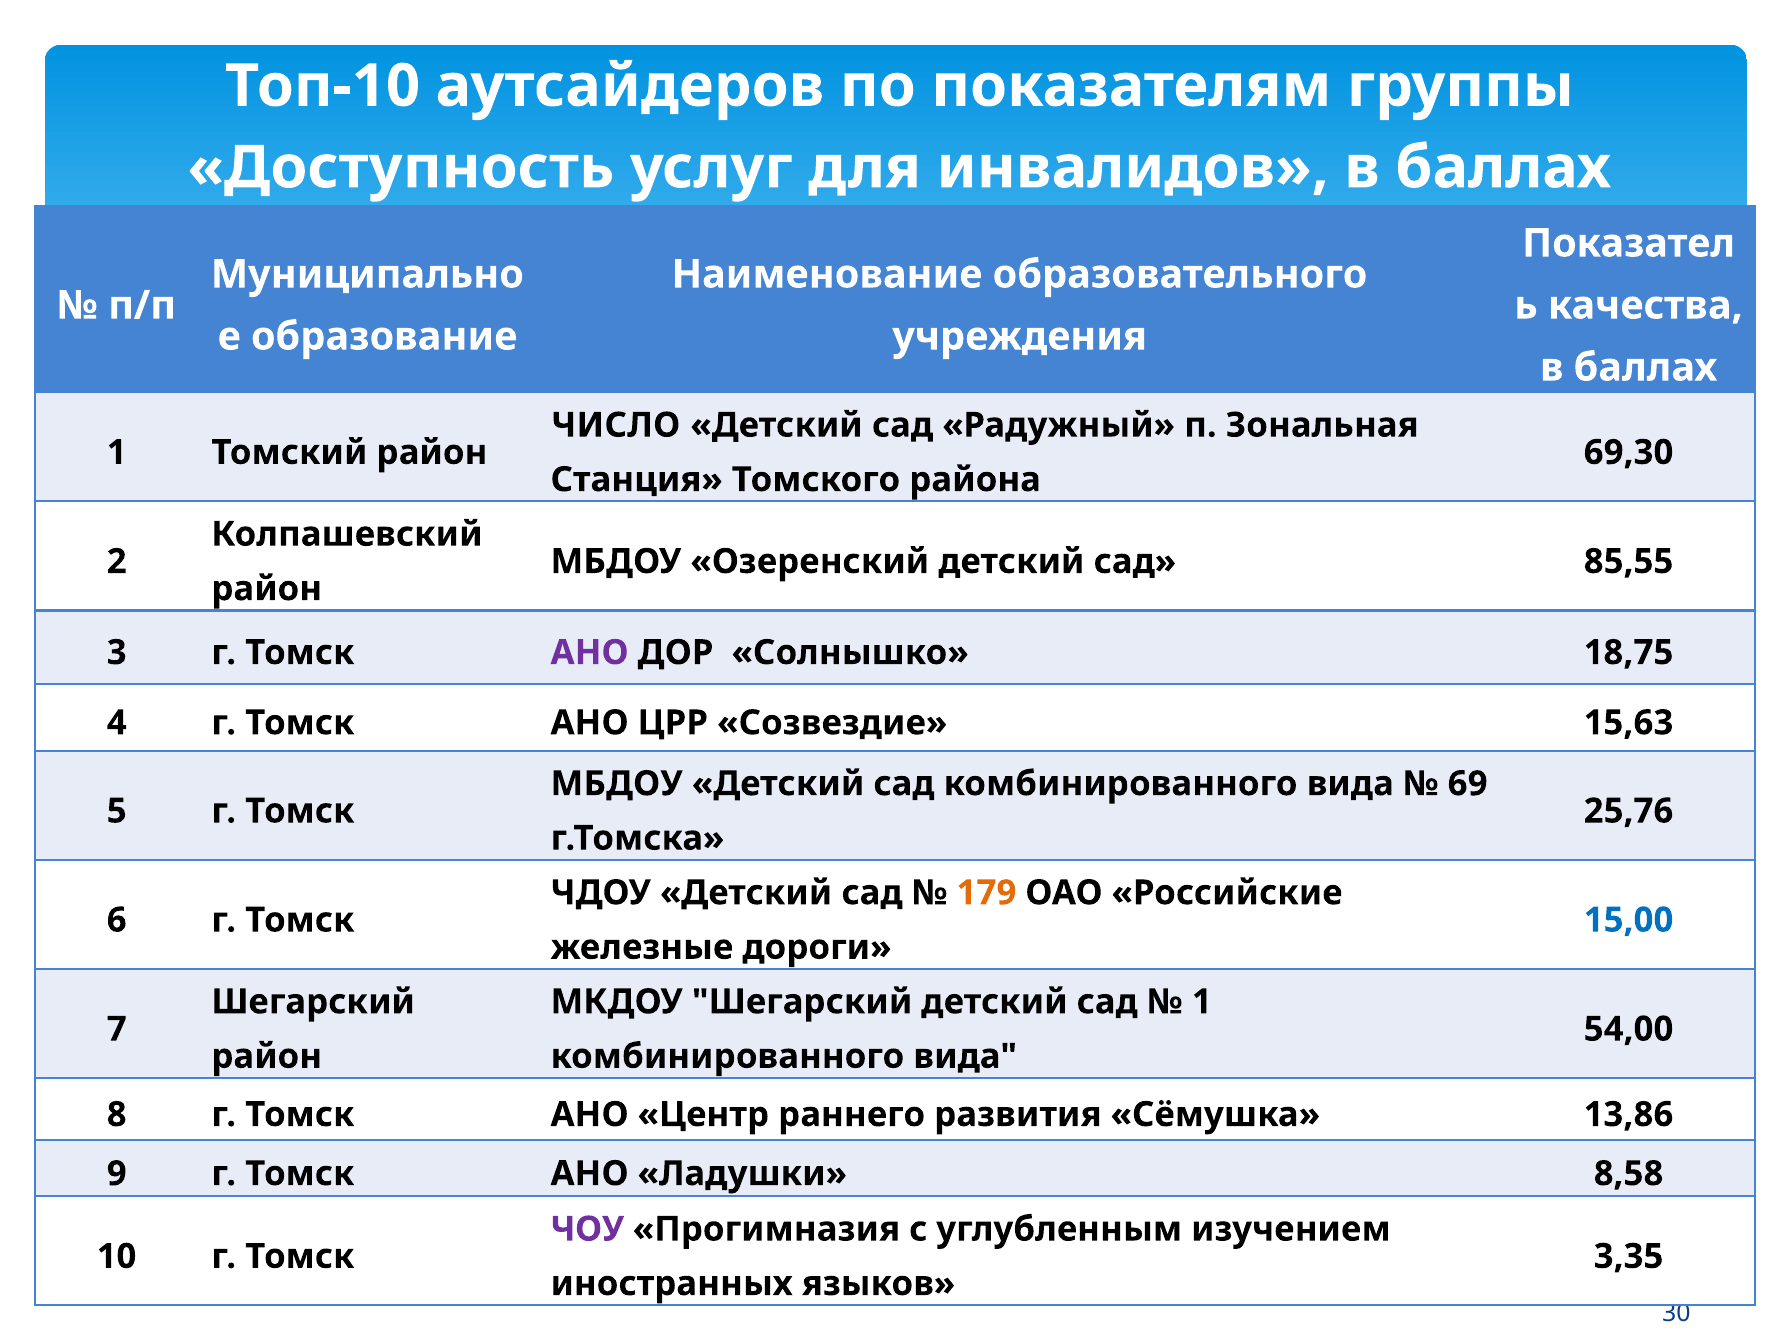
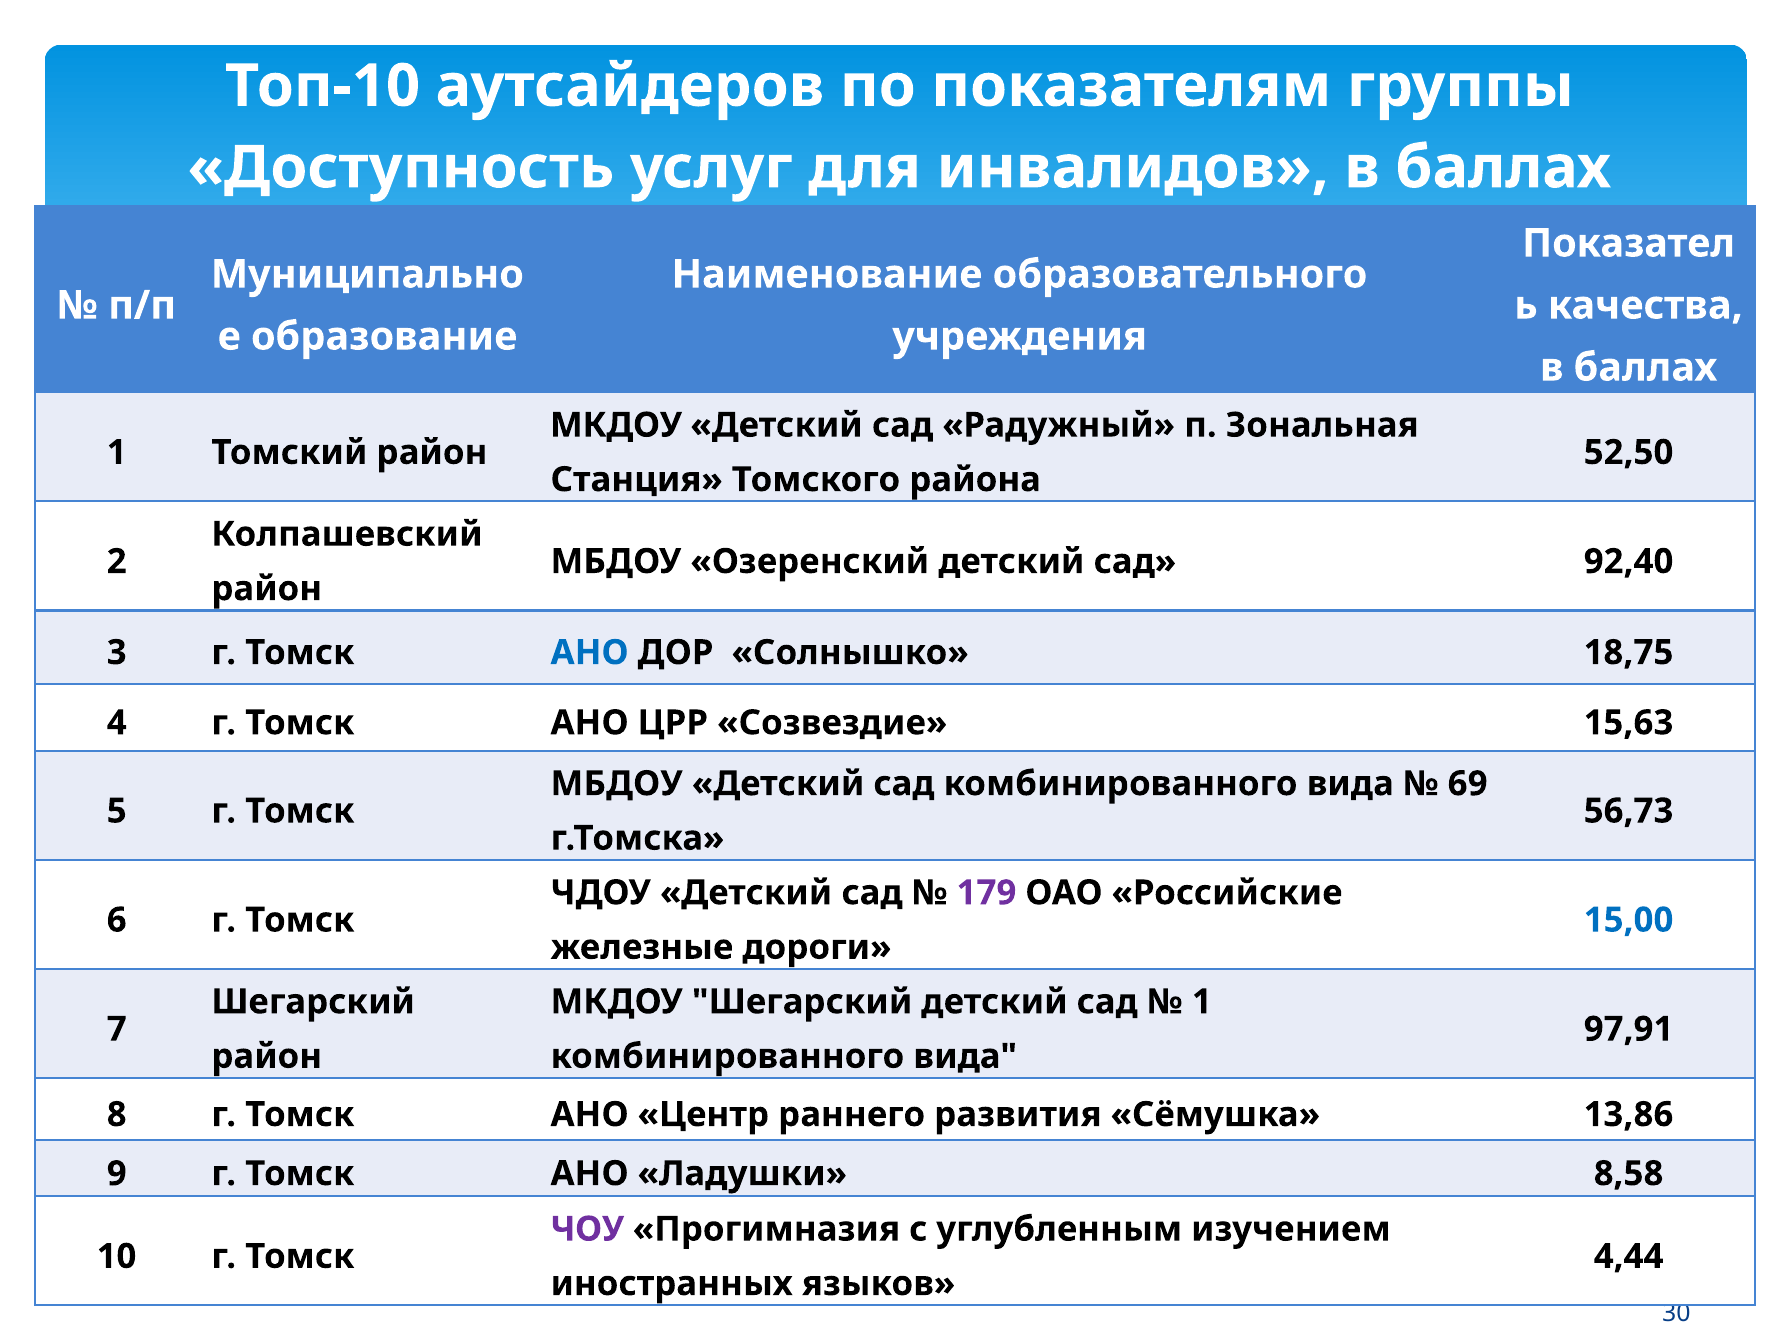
ЧИСЛО: ЧИСЛО -> МКДОУ (616, 425)
69,30: 69,30 -> 52,50 (1629, 452)
85,55: 85,55 -> 92,40 (1629, 561)
АНО colour: purple -> blue (590, 652)
25,76: 25,76 -> 56,73 (1629, 811)
179 colour: orange -> purple (986, 892)
54,00: 54,00 -> 97,91 (1629, 1029)
3,35: 3,35 -> 4,44 (1629, 1256)
